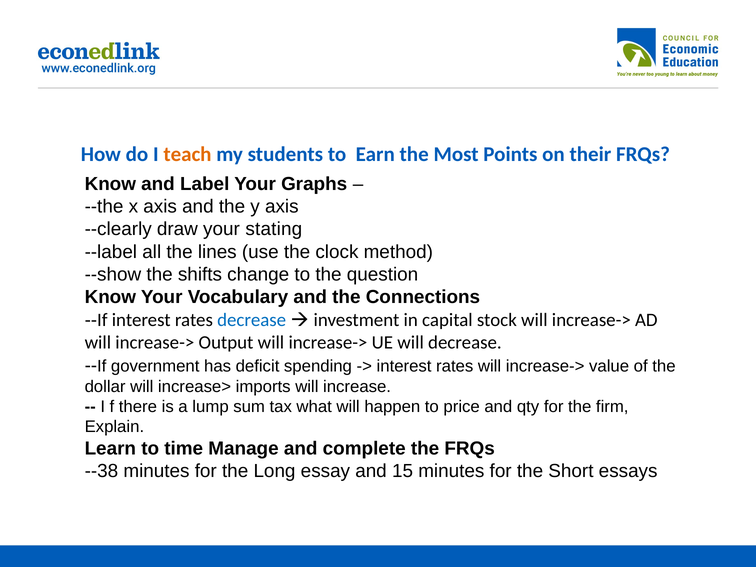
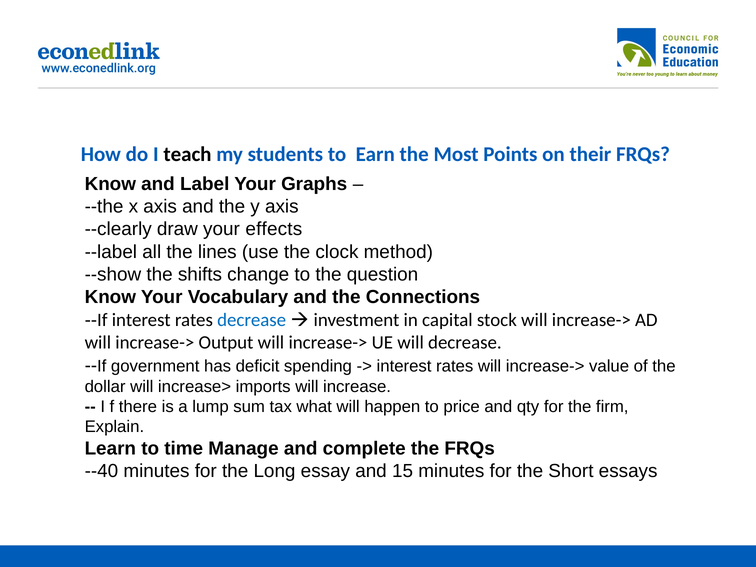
teach colour: orange -> black (187, 154)
stating: stating -> effects (274, 229)
--38: --38 -> --40 (101, 471)
